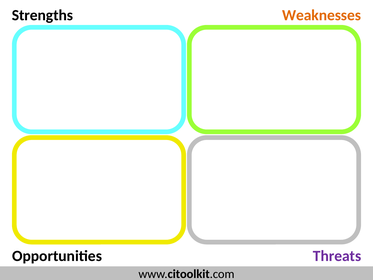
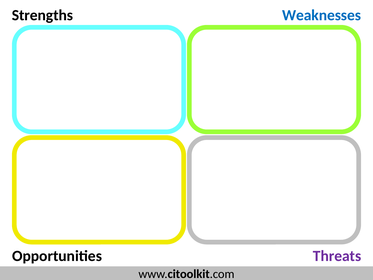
Weaknesses colour: orange -> blue (322, 15)
